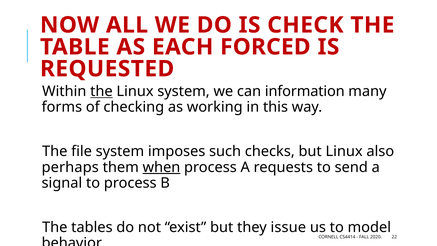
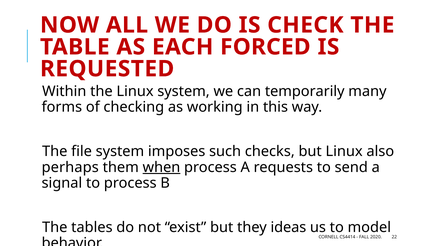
the underline: present -> none (101, 91)
information: information -> temporarily (305, 91)
issue: issue -> ideas (288, 227)
